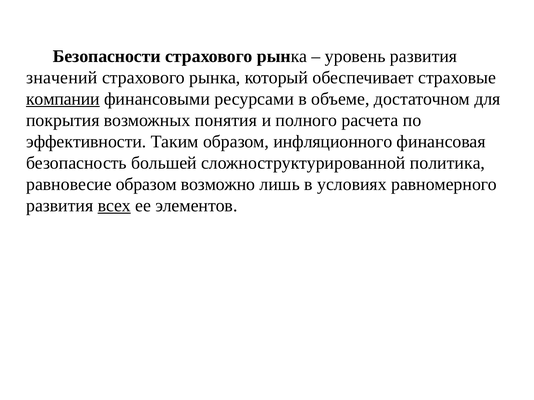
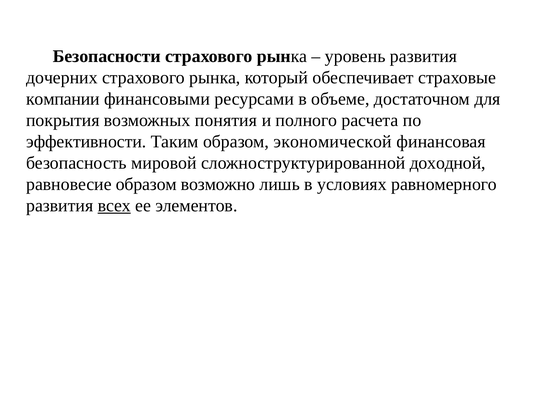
значений: значений -> дочерних (62, 78)
компании underline: present -> none (63, 99)
инфляционного: инфляционного -> экономической (333, 142)
большей: большей -> мировой (164, 163)
политика: политика -> доходной (448, 163)
